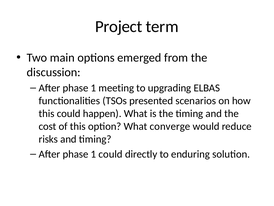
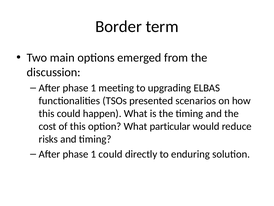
Project: Project -> Border (119, 27)
converge: converge -> particular (170, 126)
